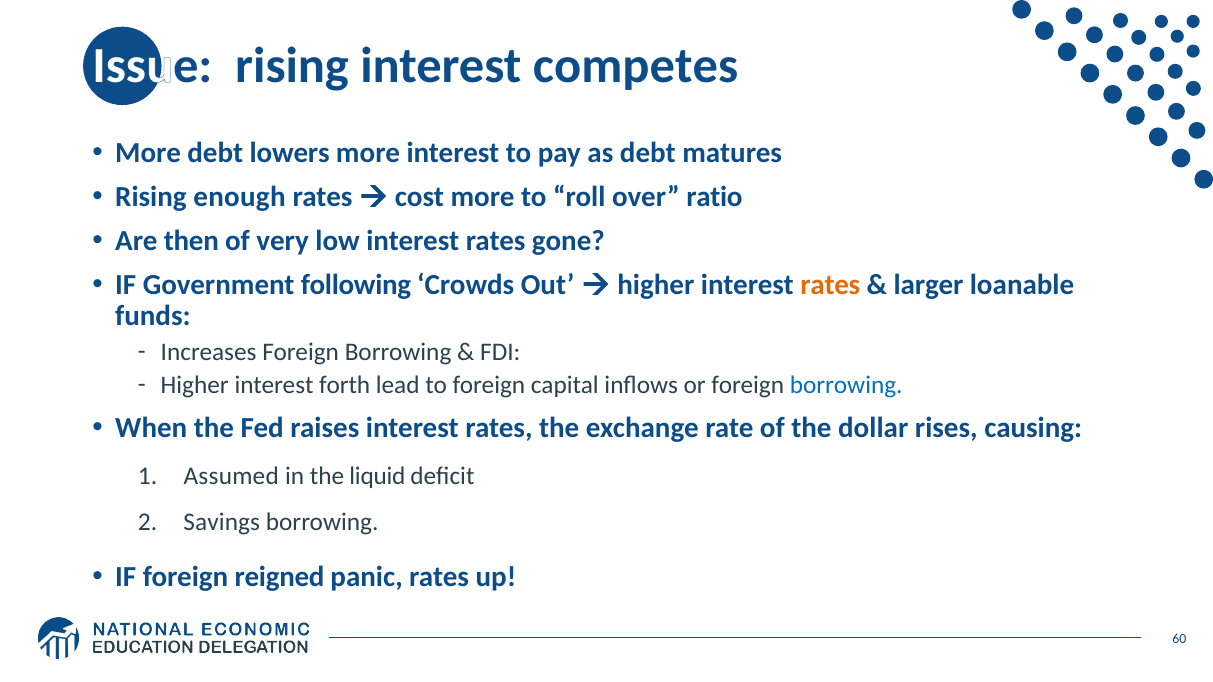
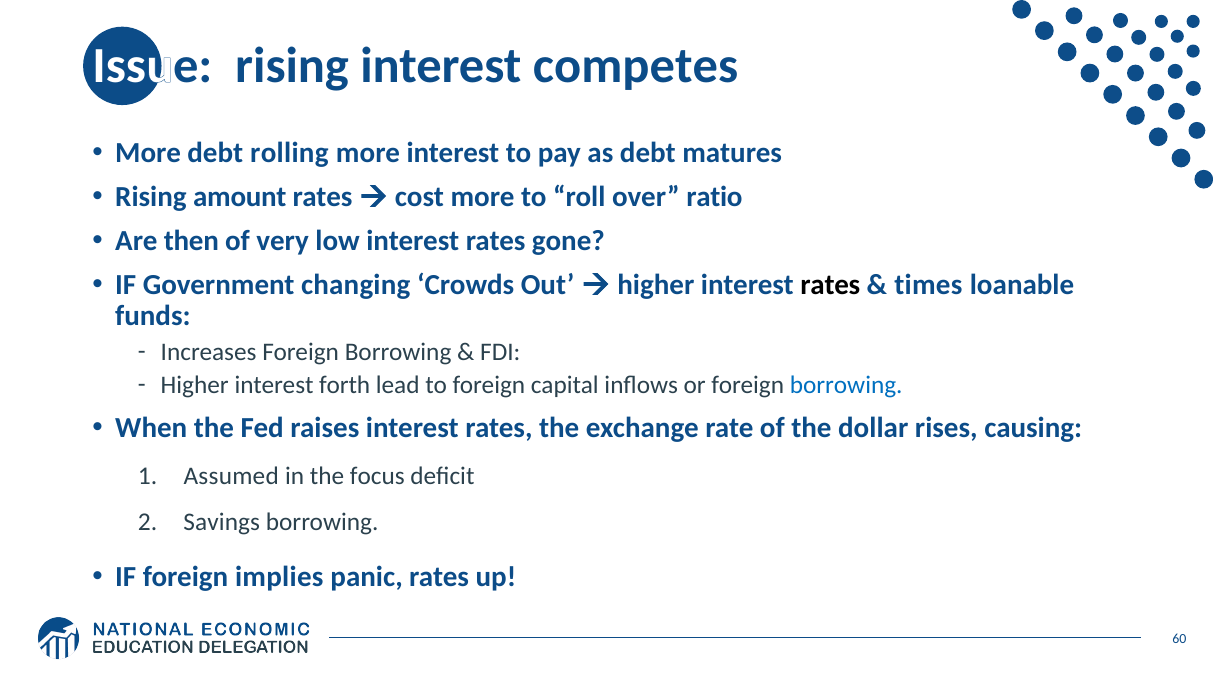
lowers: lowers -> rolling (289, 153)
enough: enough -> amount (240, 197)
following: following -> changing (356, 285)
rates colour: orange -> black (830, 285)
larger: larger -> times (928, 285)
liquid: liquid -> focus (377, 476)
reigned: reigned -> implies (279, 577)
